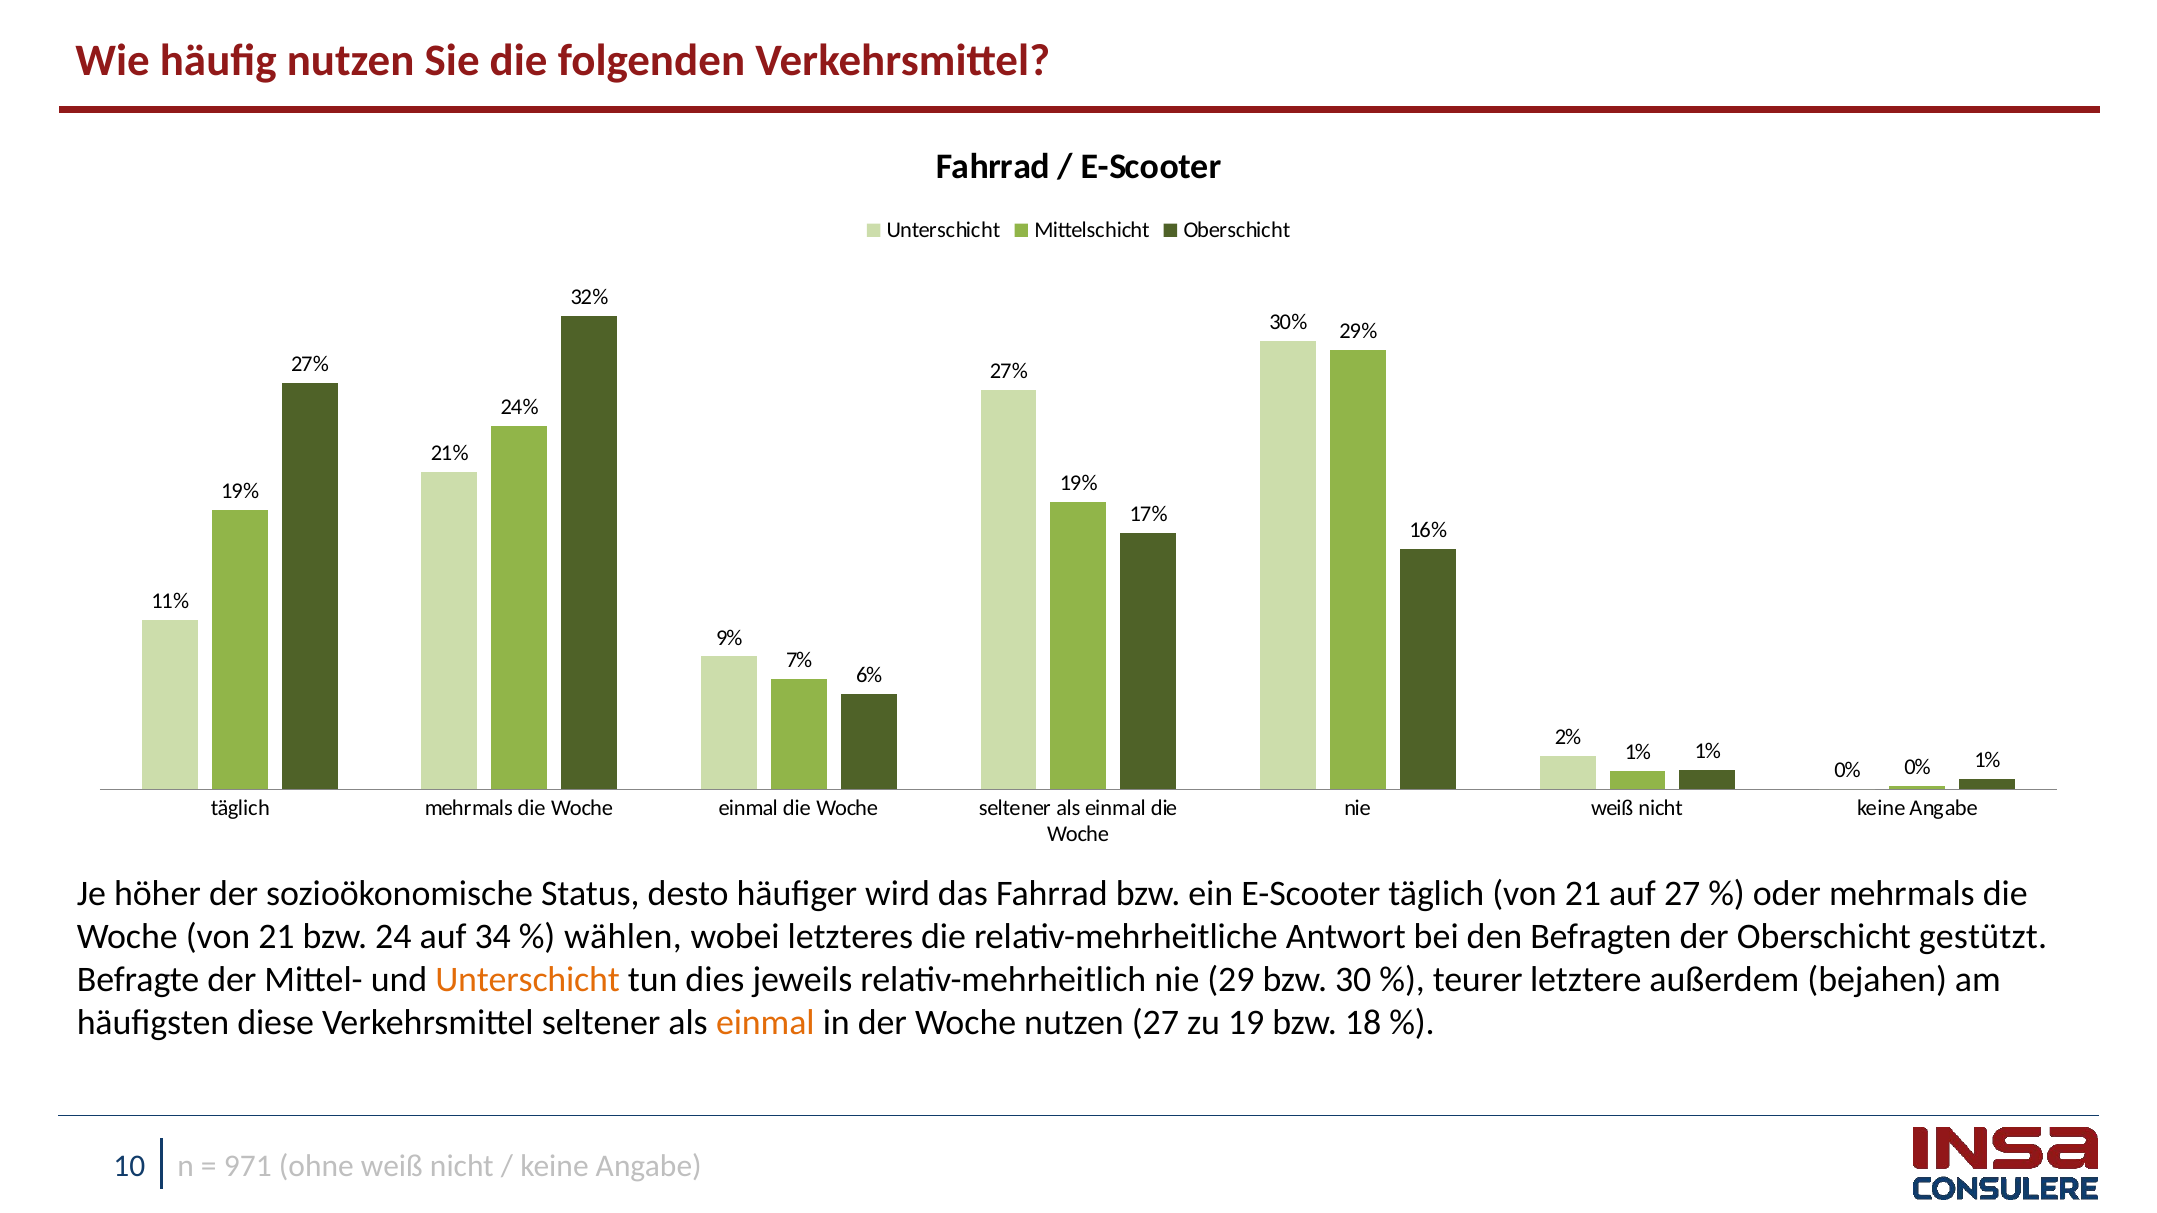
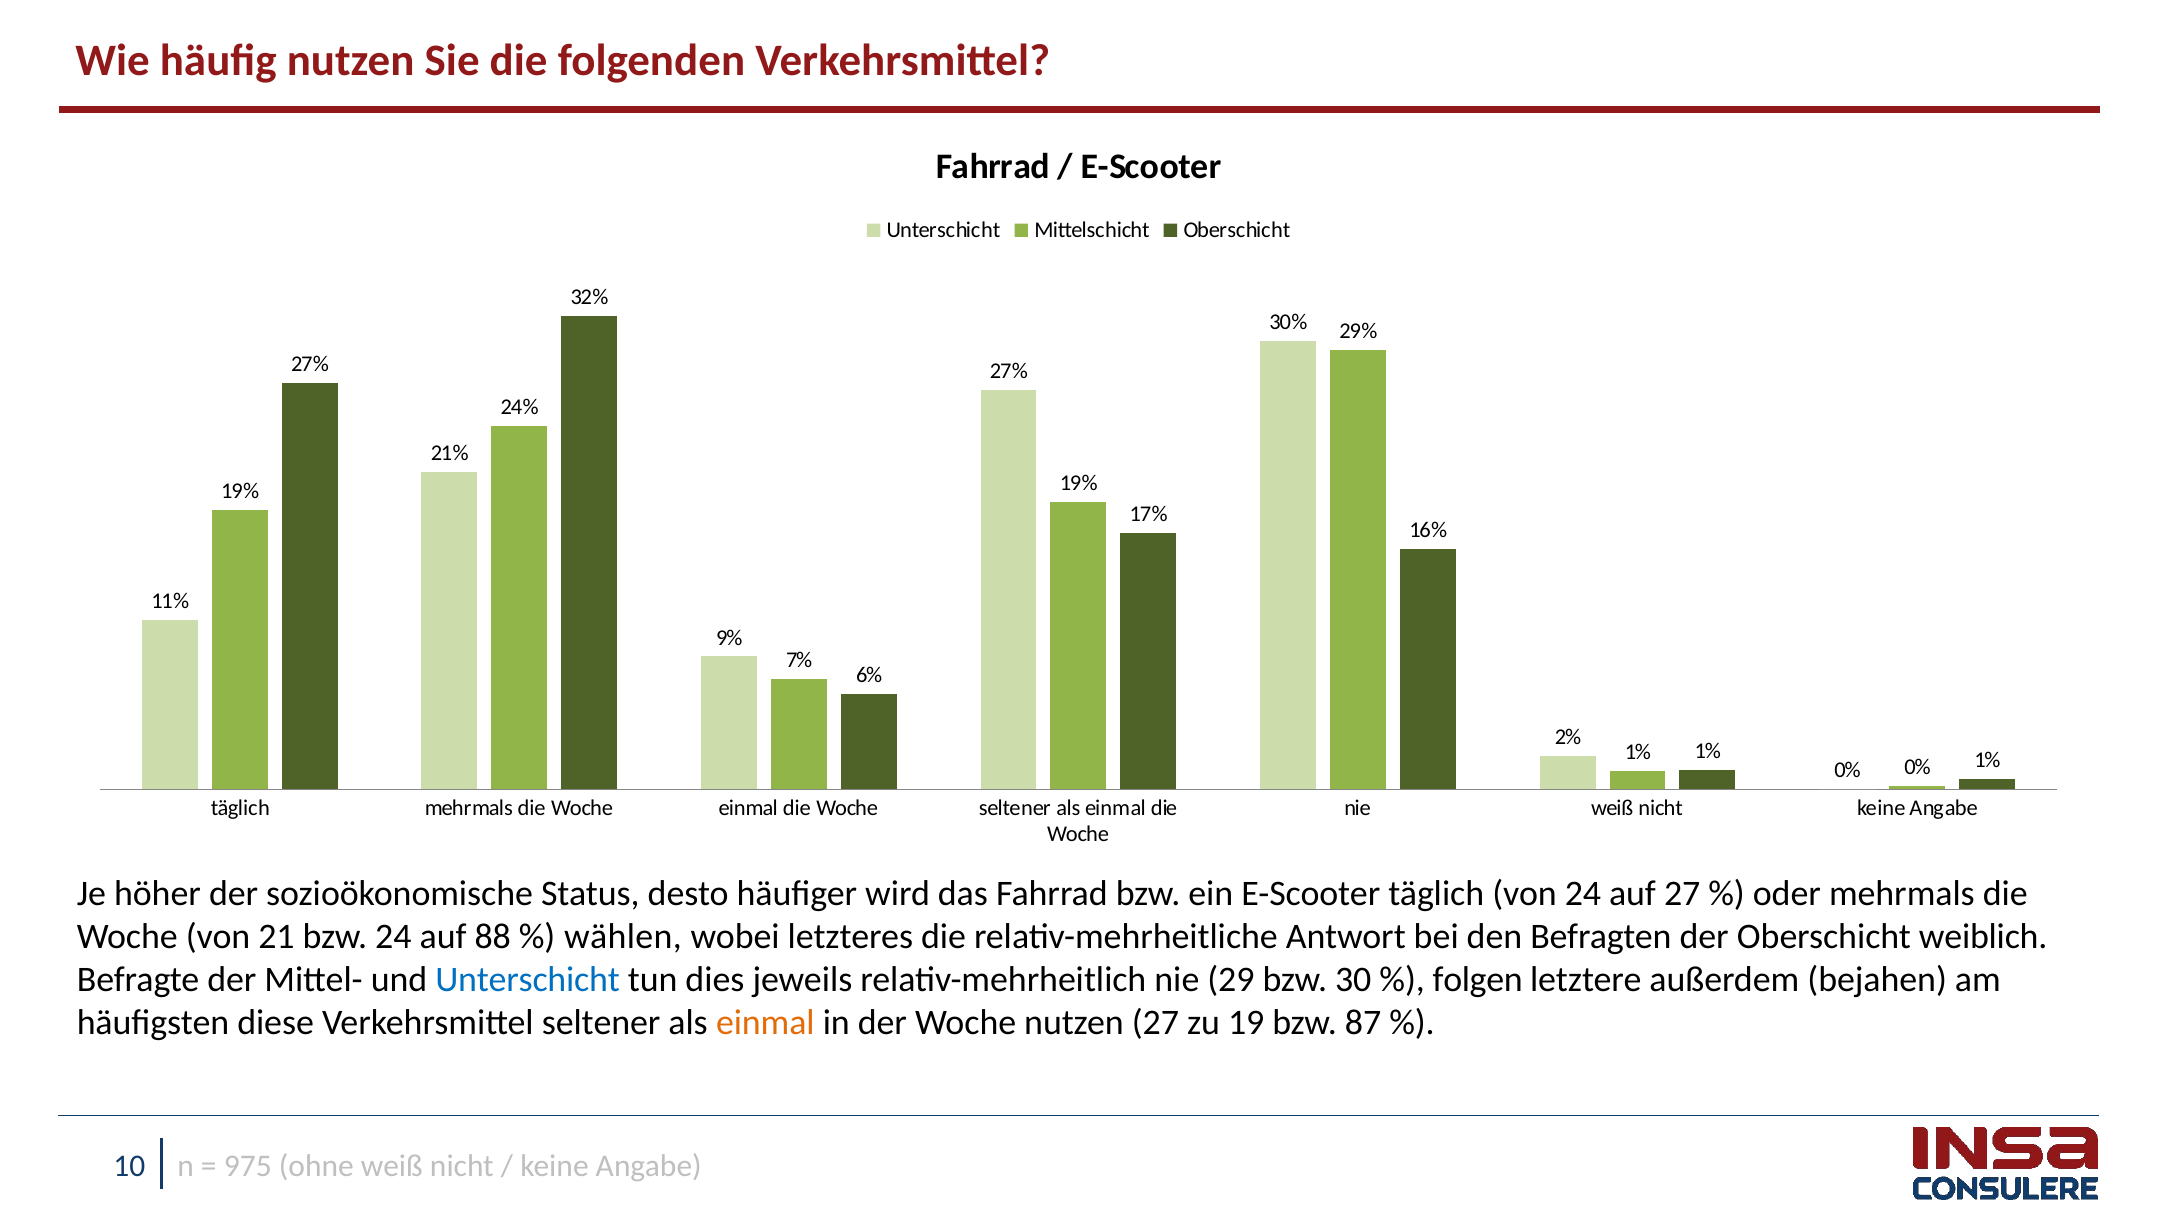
täglich von 21: 21 -> 24 (1583, 894)
34: 34 -> 88 (493, 937)
gestützt: gestützt -> weiblich (1983, 937)
Unterschicht colour: orange -> blue (528, 980)
teurer: teurer -> folgen (1478, 980)
18: 18 -> 87 (1363, 1023)
971: 971 -> 975 (248, 1166)
